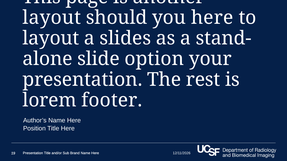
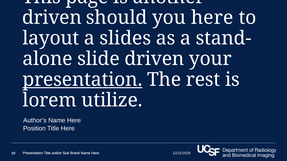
layout: layout -> driven (52, 18)
slide option: option -> driven (154, 59)
presentation underline: none -> present (82, 80)
footer: footer -> utilize (112, 100)
